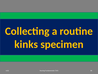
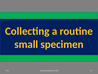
kinks: kinks -> small (26, 44)
